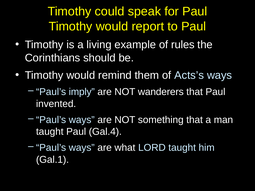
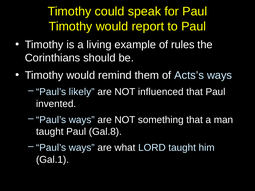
imply: imply -> likely (82, 92)
wanderers: wanderers -> influenced (161, 92)
Gal.4: Gal.4 -> Gal.8 (105, 132)
